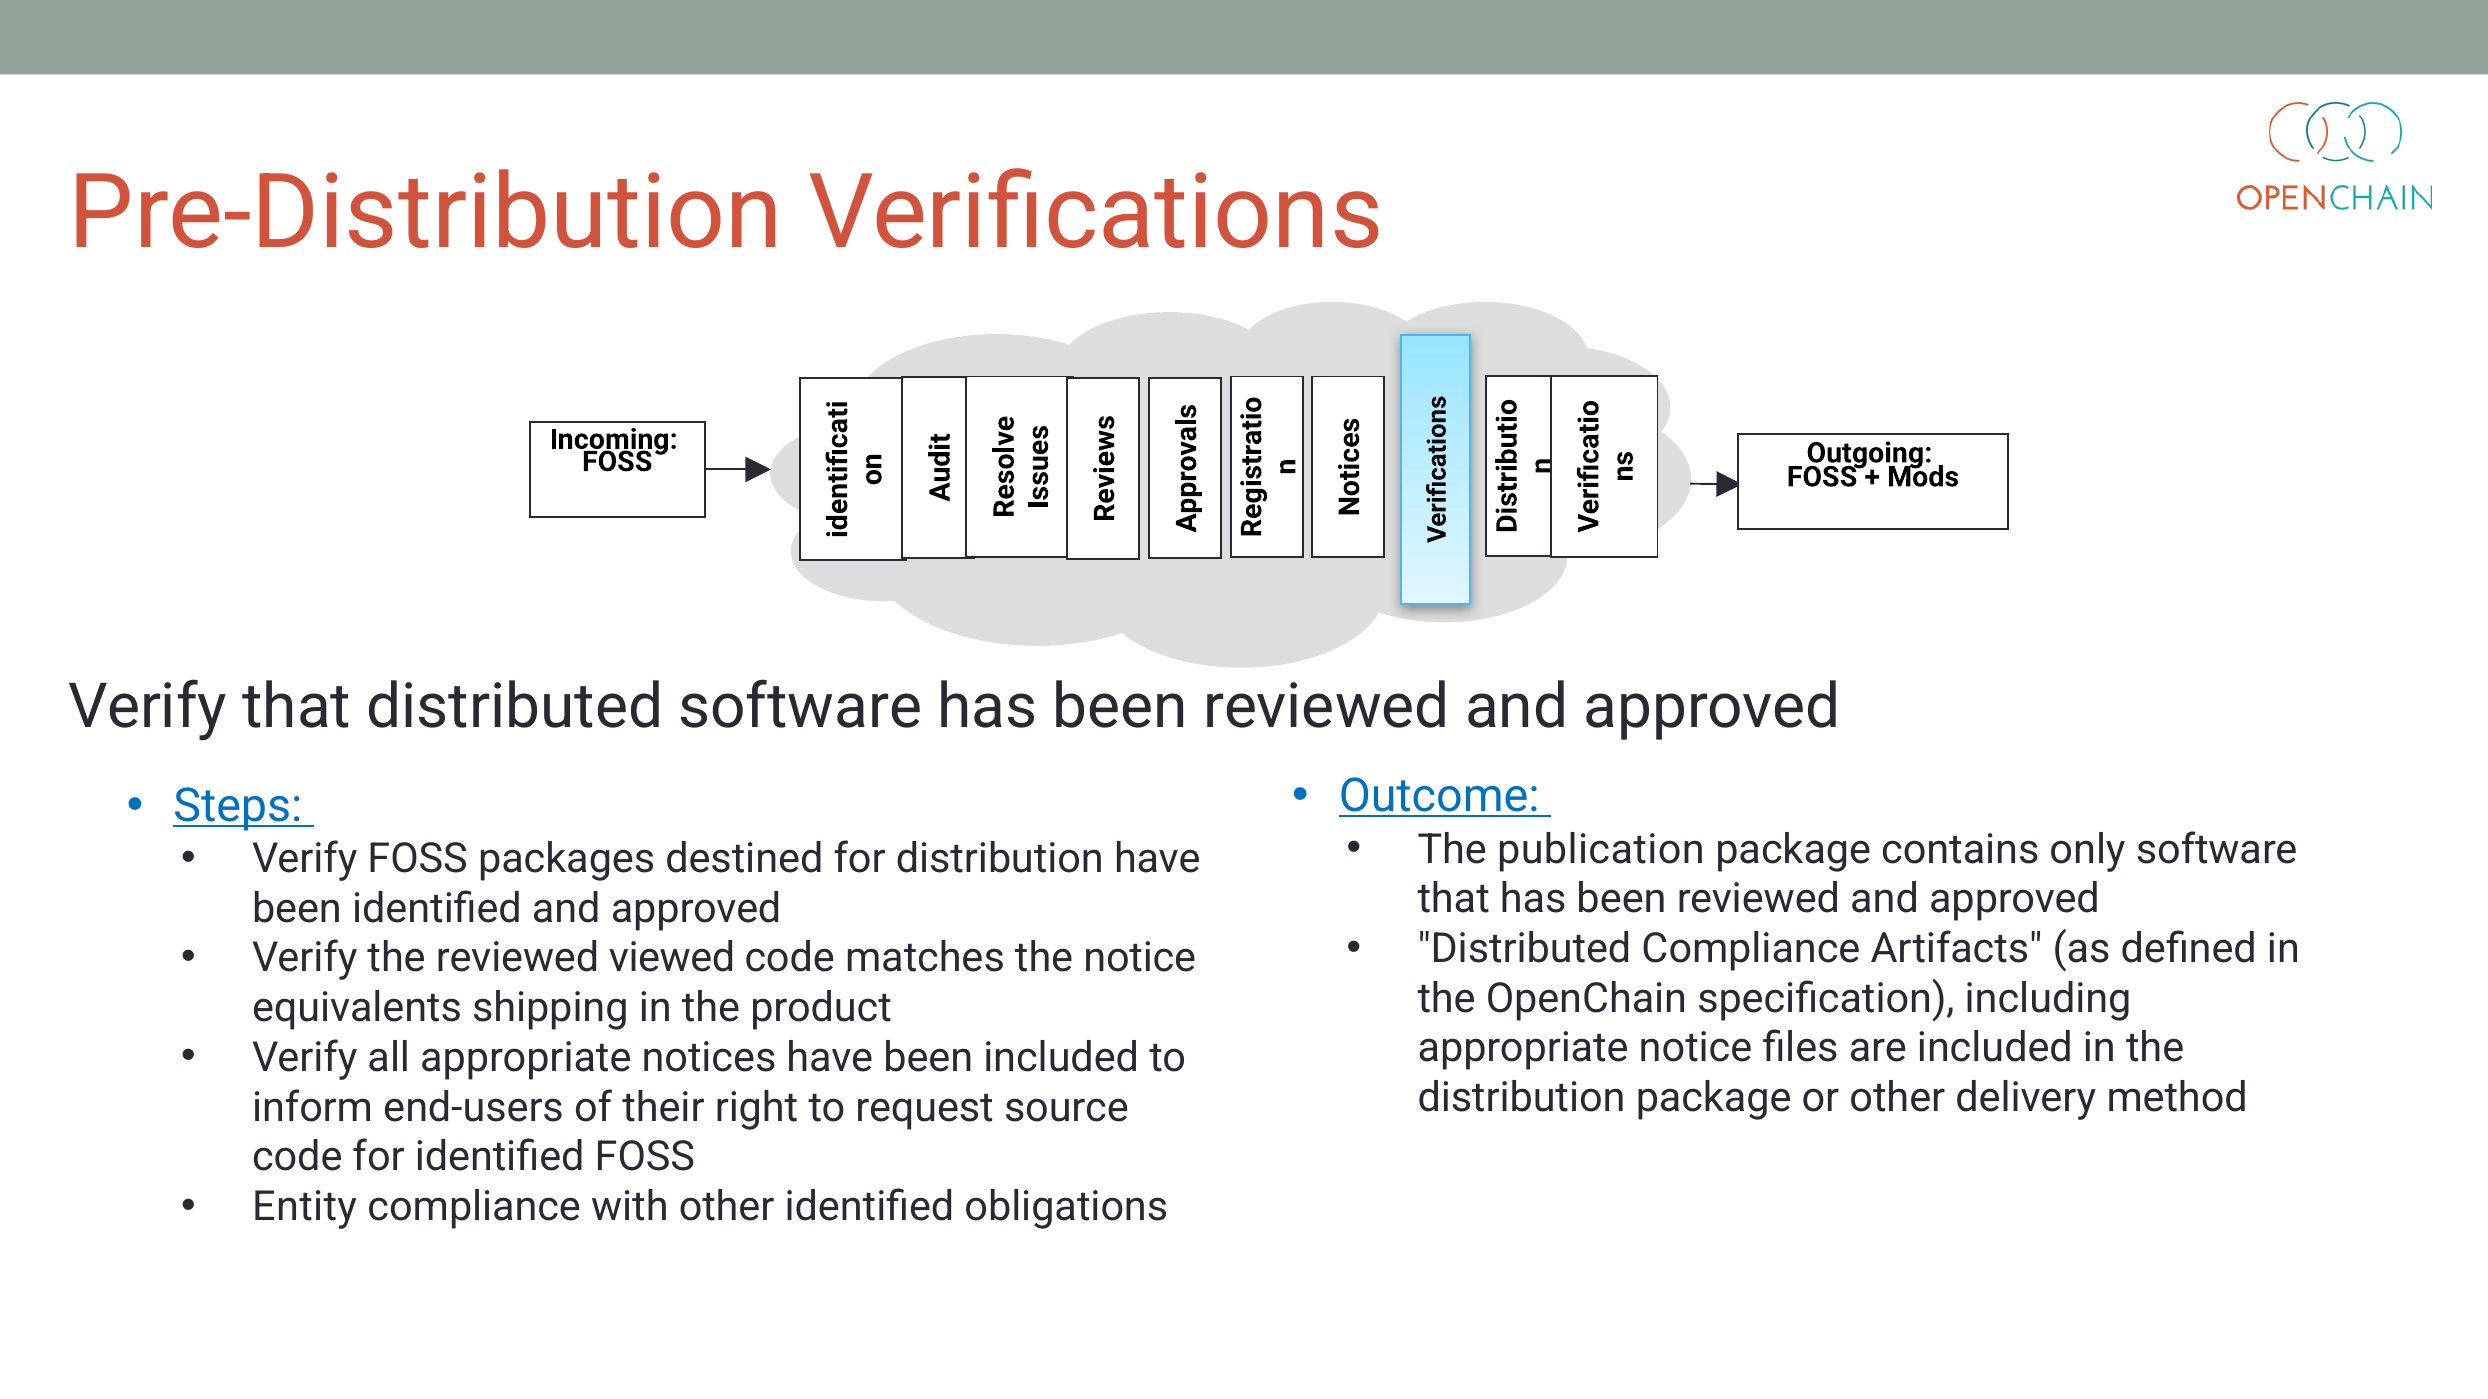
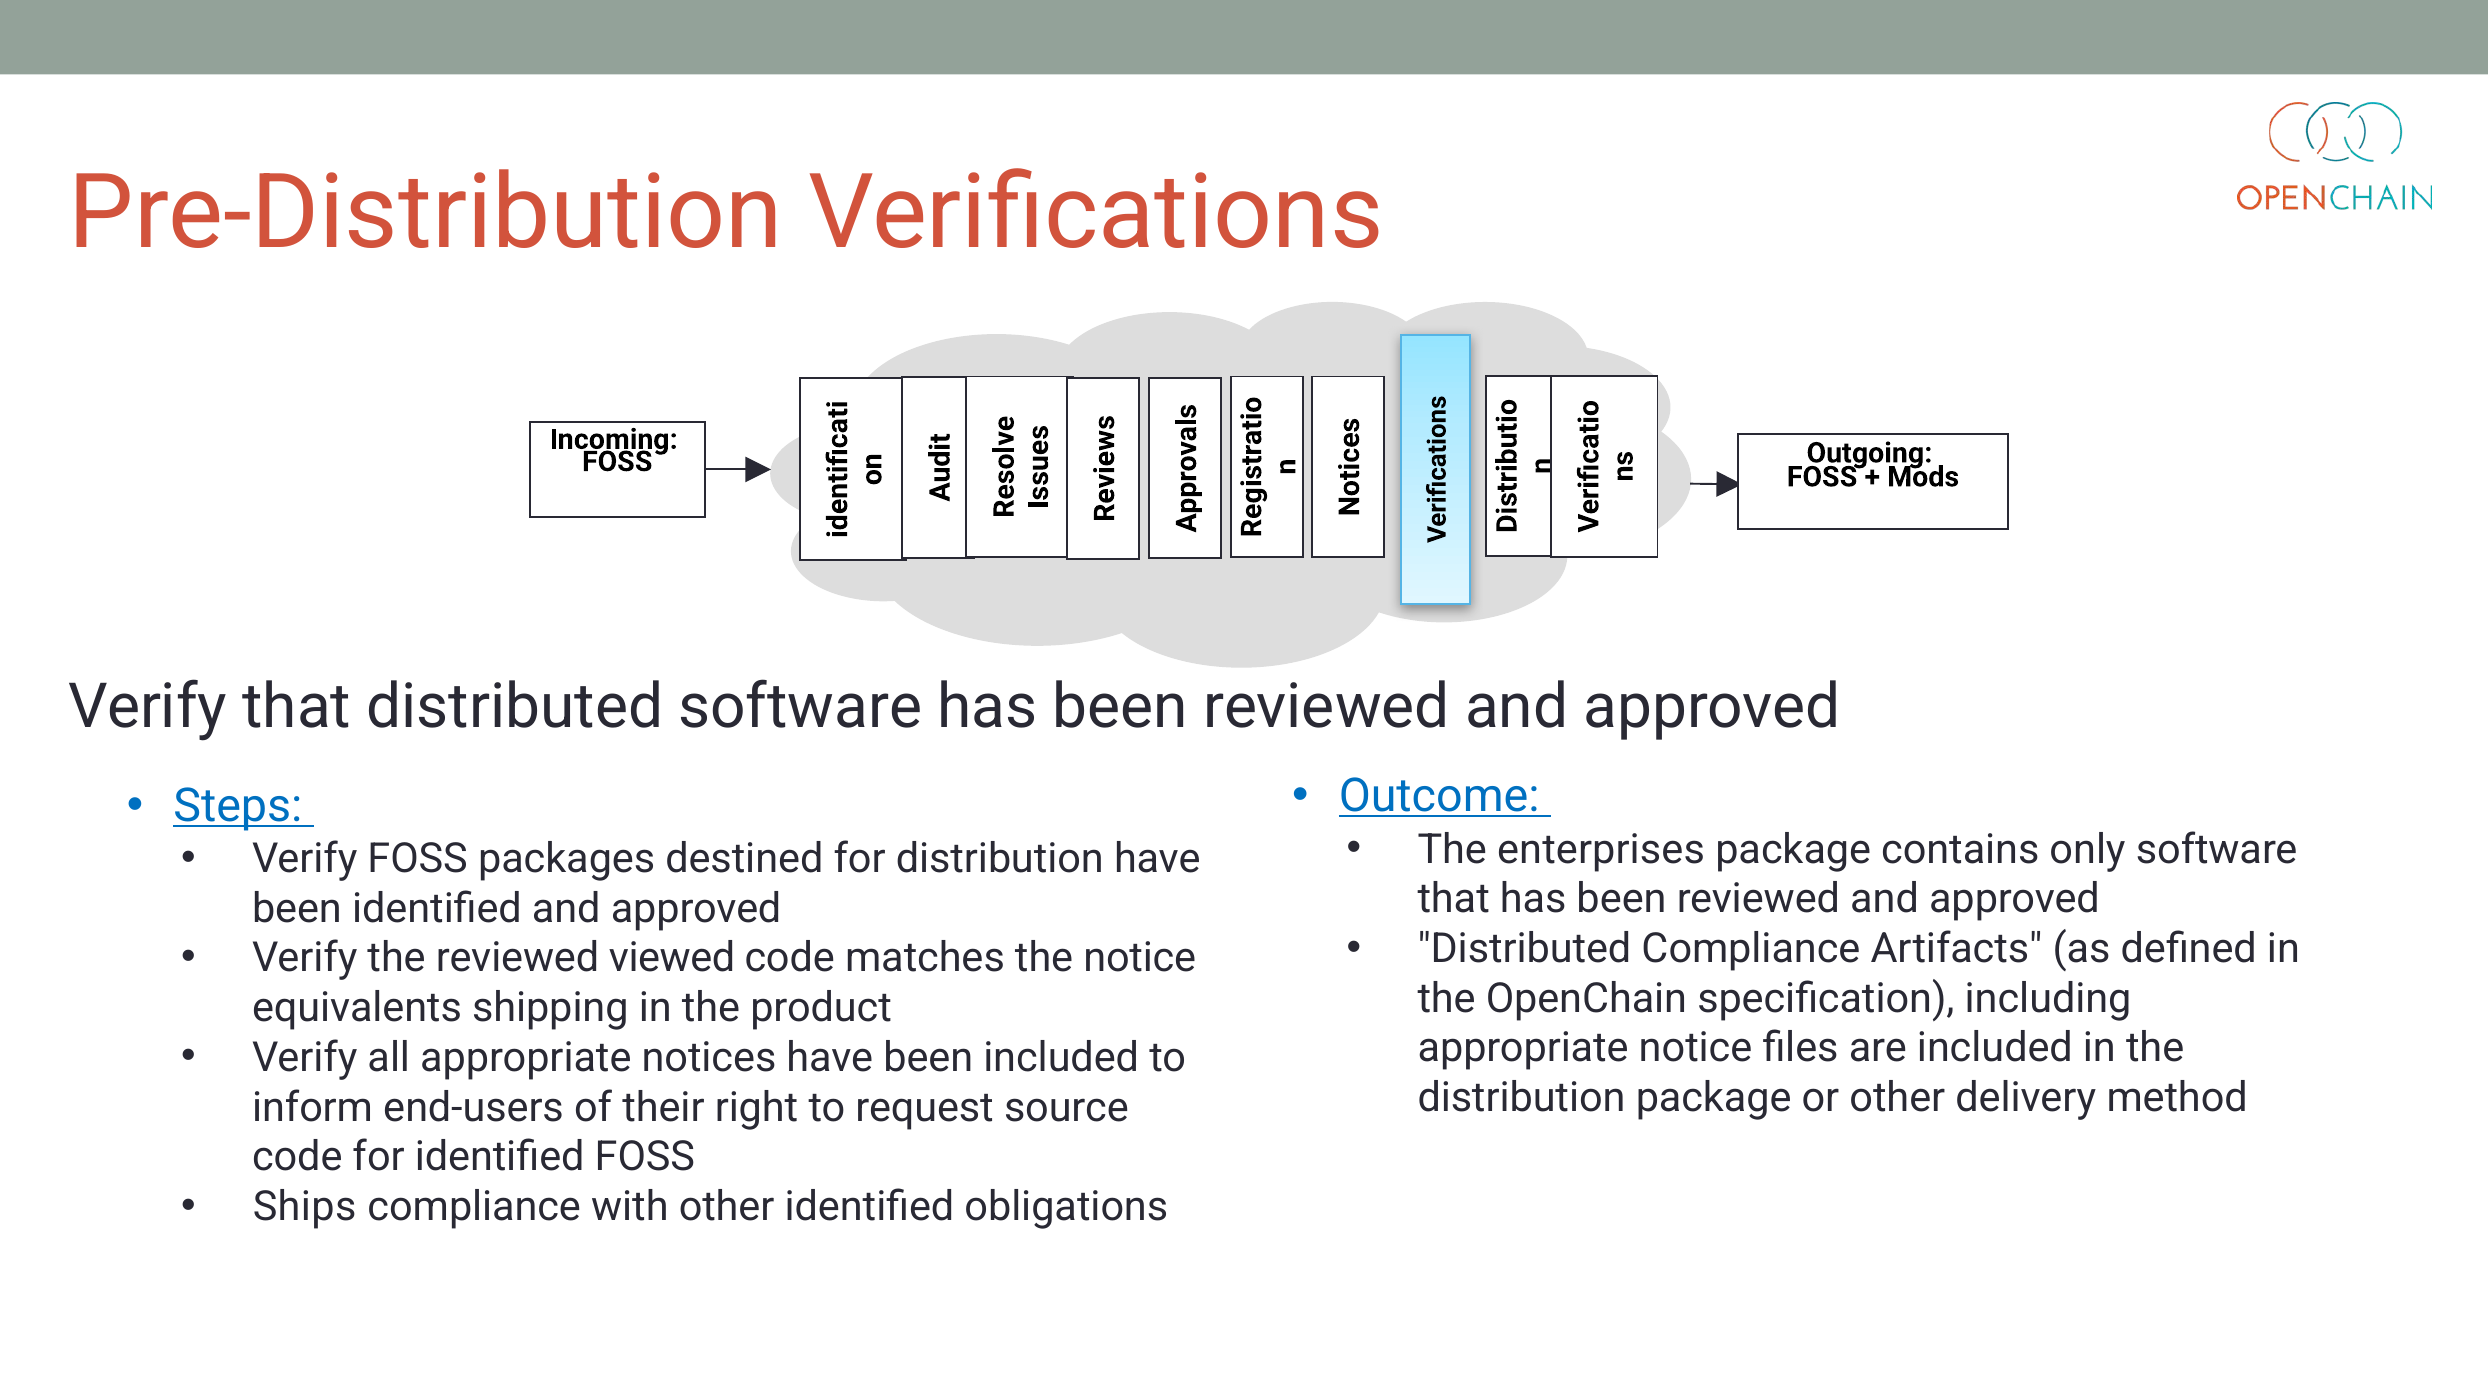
publication: publication -> enterprises (1601, 850)
Entity: Entity -> Ships (305, 1207)
